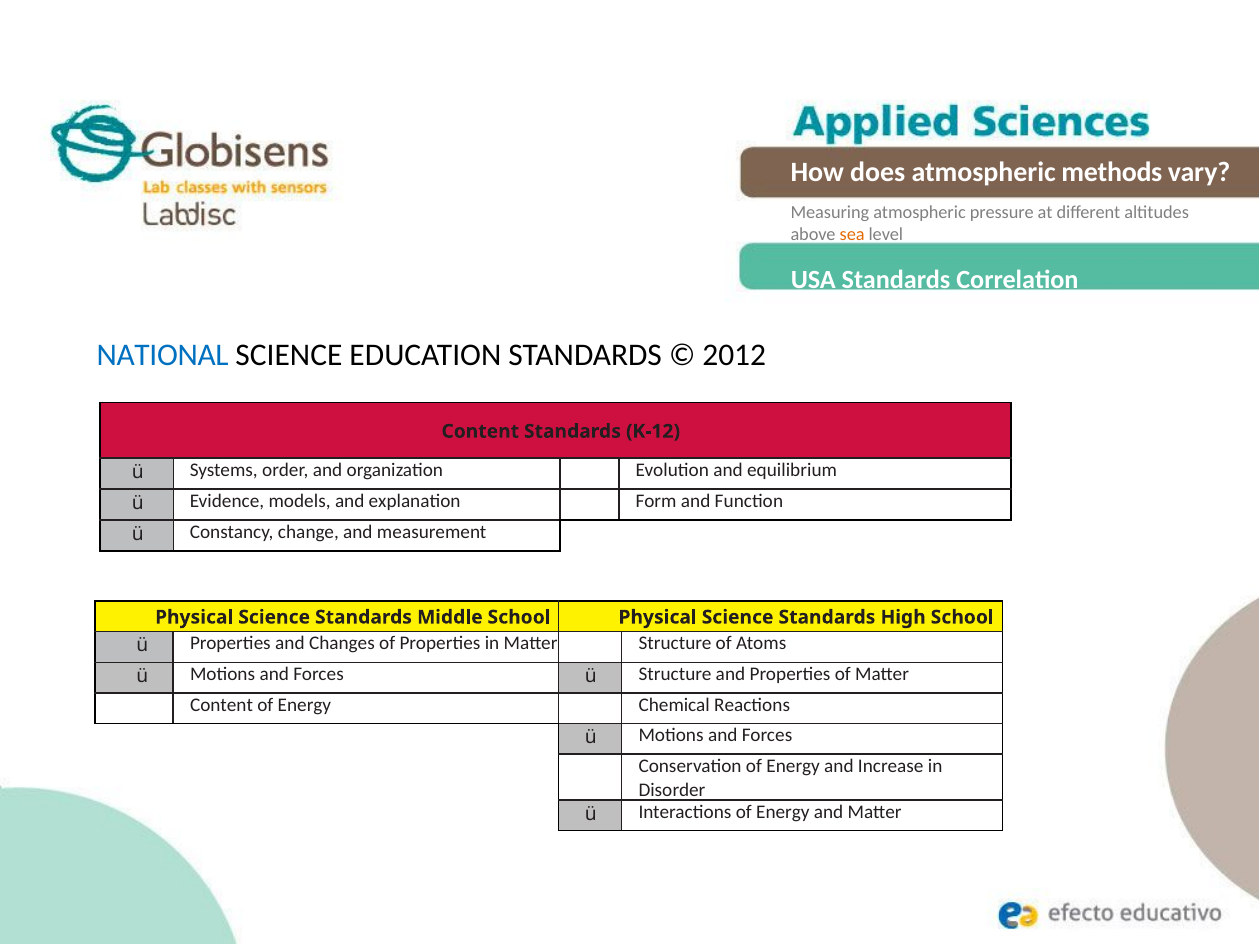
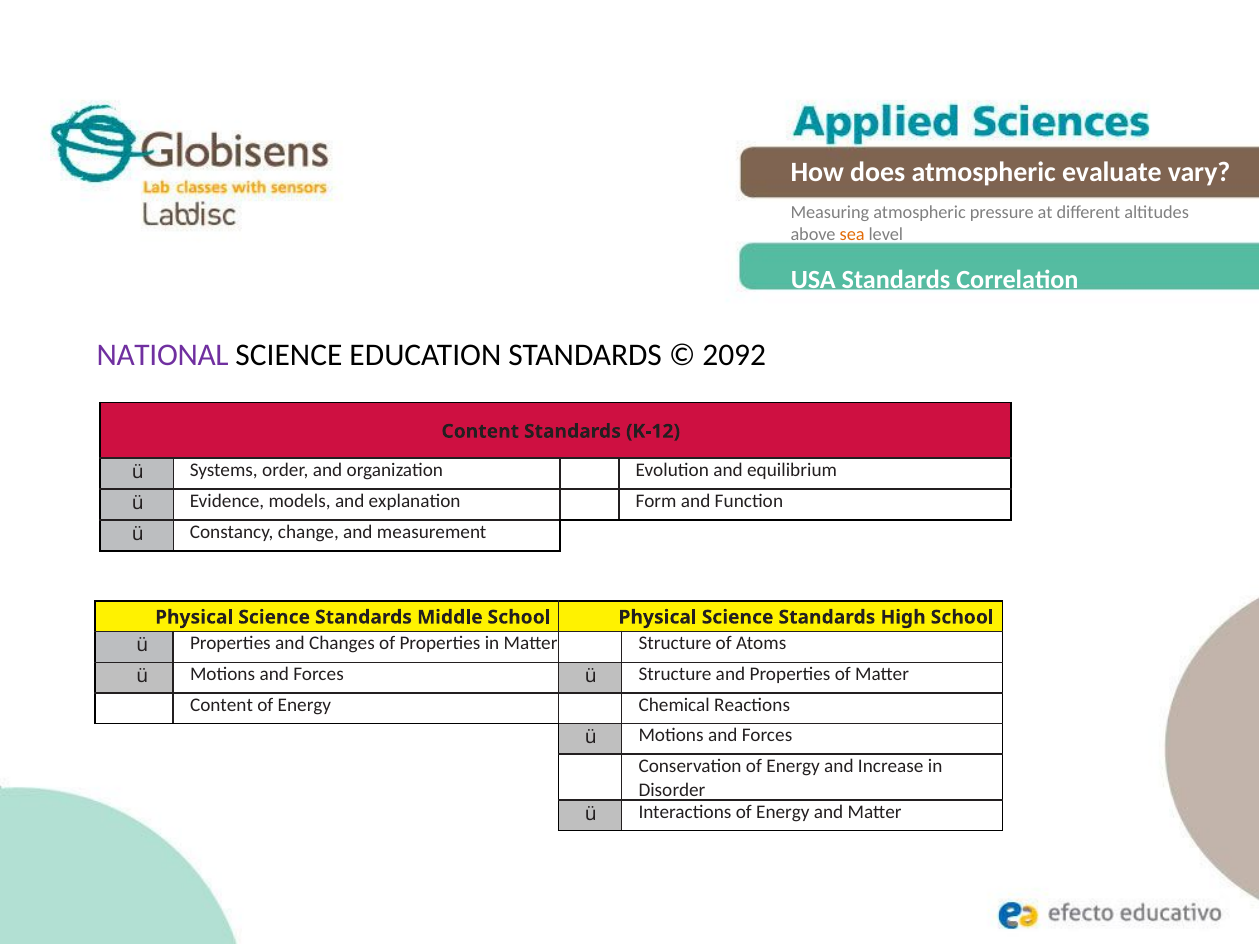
methods: methods -> evaluate (1112, 173)
NATIONAL colour: blue -> purple (163, 355)
2012: 2012 -> 2092 (734, 355)
